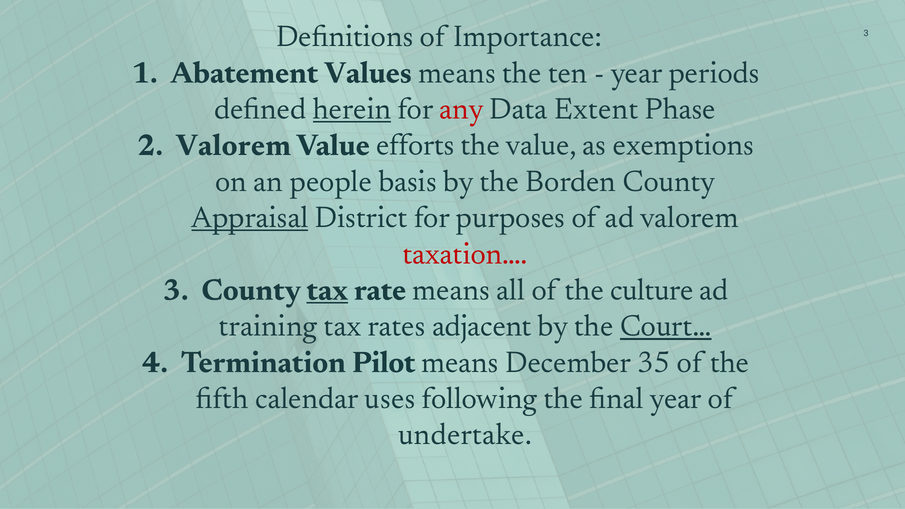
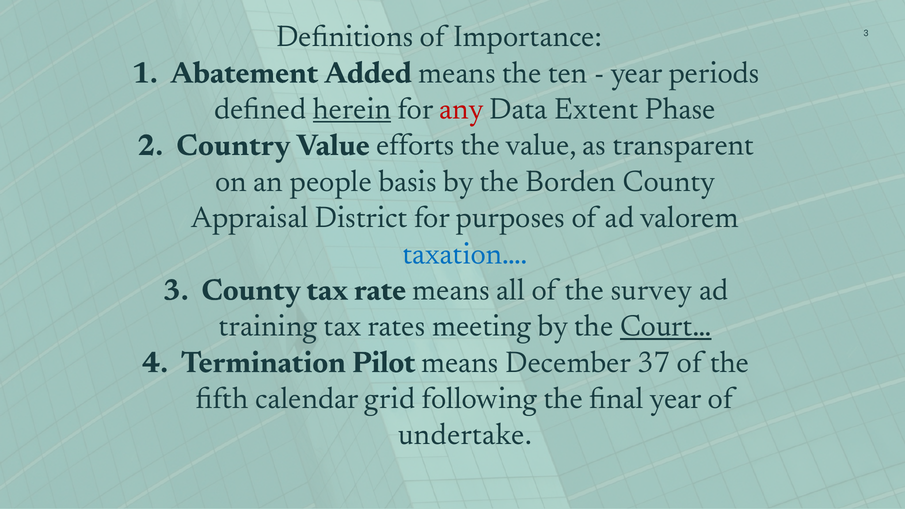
Values: Values -> Added (368, 73)
Valorem: Valorem -> Country (233, 145)
exemptions: exemptions -> transparent (683, 145)
Appraisal underline: present -> none (250, 217)
taxation… colour: red -> blue (465, 254)
tax underline: present -> none (327, 290)
culture: culture -> survey (652, 290)
adjacent: adjacent -> meeting (482, 326)
35: 35 -> 37 (654, 362)
uses: uses -> grid (390, 398)
